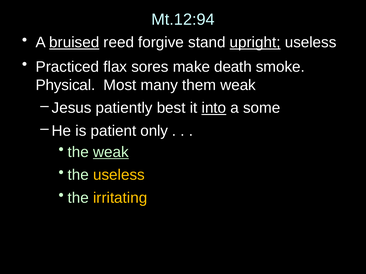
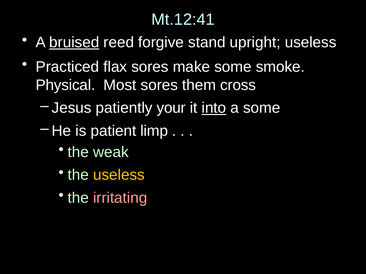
Mt.12:94: Mt.12:94 -> Mt.12:41 (183, 19)
upright underline: present -> none (255, 43)
make death: death -> some (233, 67)
Most many: many -> sores (159, 85)
them weak: weak -> cross (238, 85)
best: best -> your (171, 108)
only: only -> limp (154, 131)
weak underline: present -> none (111, 152)
irritating colour: yellow -> pink (120, 198)
